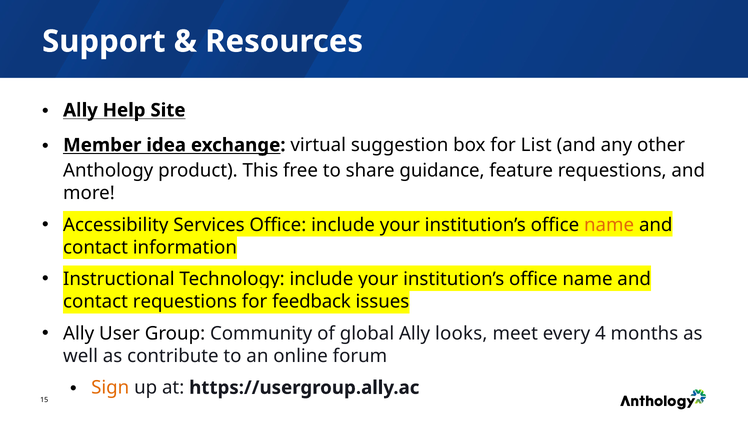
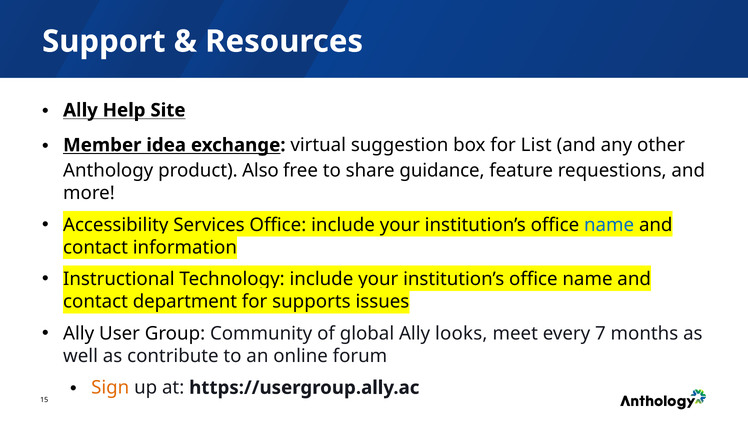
This: This -> Also (260, 171)
name colour: orange -> blue (609, 225)
contact requestions: requestions -> department (185, 301)
feedback: feedback -> supports (311, 301)
4: 4 -> 7 (600, 333)
